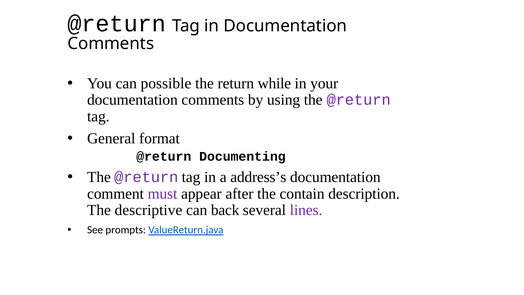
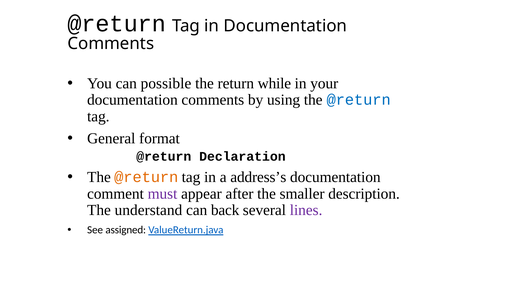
@return colour: purple -> blue (359, 100)
Documenting: Documenting -> Declaration (242, 156)
@return colour: purple -> orange (146, 177)
contain: contain -> smaller (302, 194)
descriptive: descriptive -> understand (148, 210)
prompts: prompts -> assigned (126, 230)
